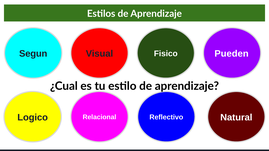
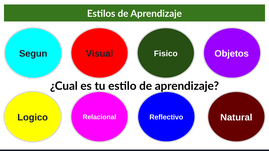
Pueden: Pueden -> Objetos (232, 54)
